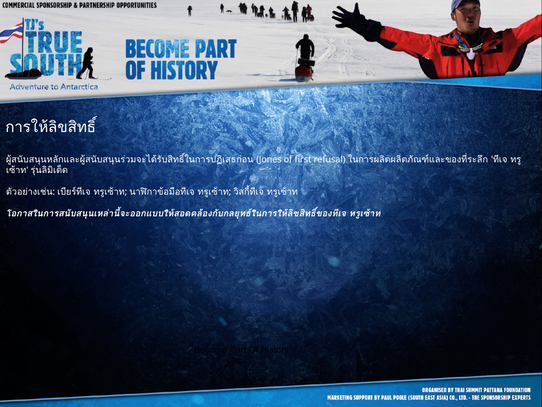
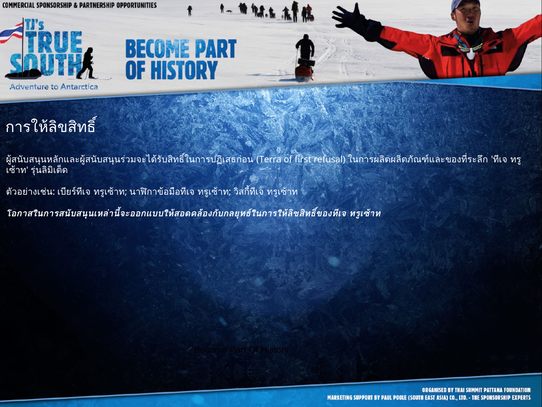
Jones: Jones -> Terra (269, 159)
